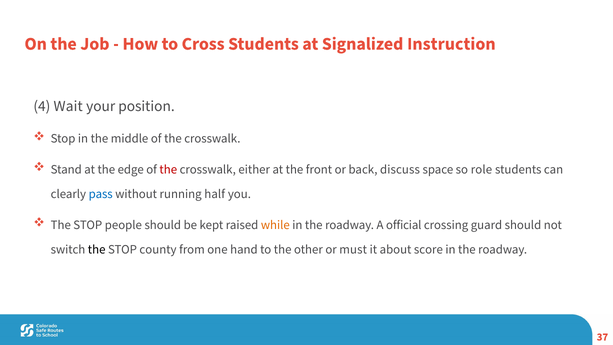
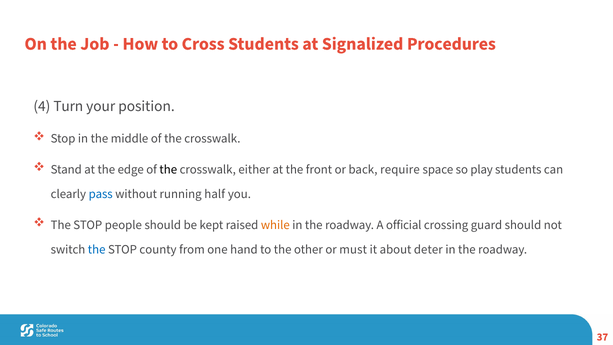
Instruction: Instruction -> Procedures (451, 44)
Wait: Wait -> Turn (68, 106)
the colour: red -> black (168, 169)
discuss: discuss -> require (400, 169)
role: role -> play (482, 169)
the colour: black -> blue (97, 249)
score: score -> deter (428, 249)
